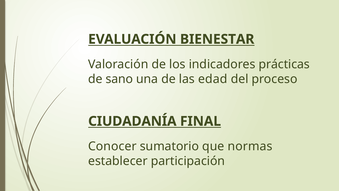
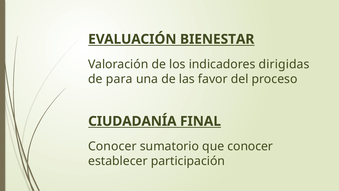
prácticas: prácticas -> dirigidas (284, 64)
sano: sano -> para (119, 79)
edad: edad -> favor (213, 79)
que normas: normas -> conocer (250, 146)
